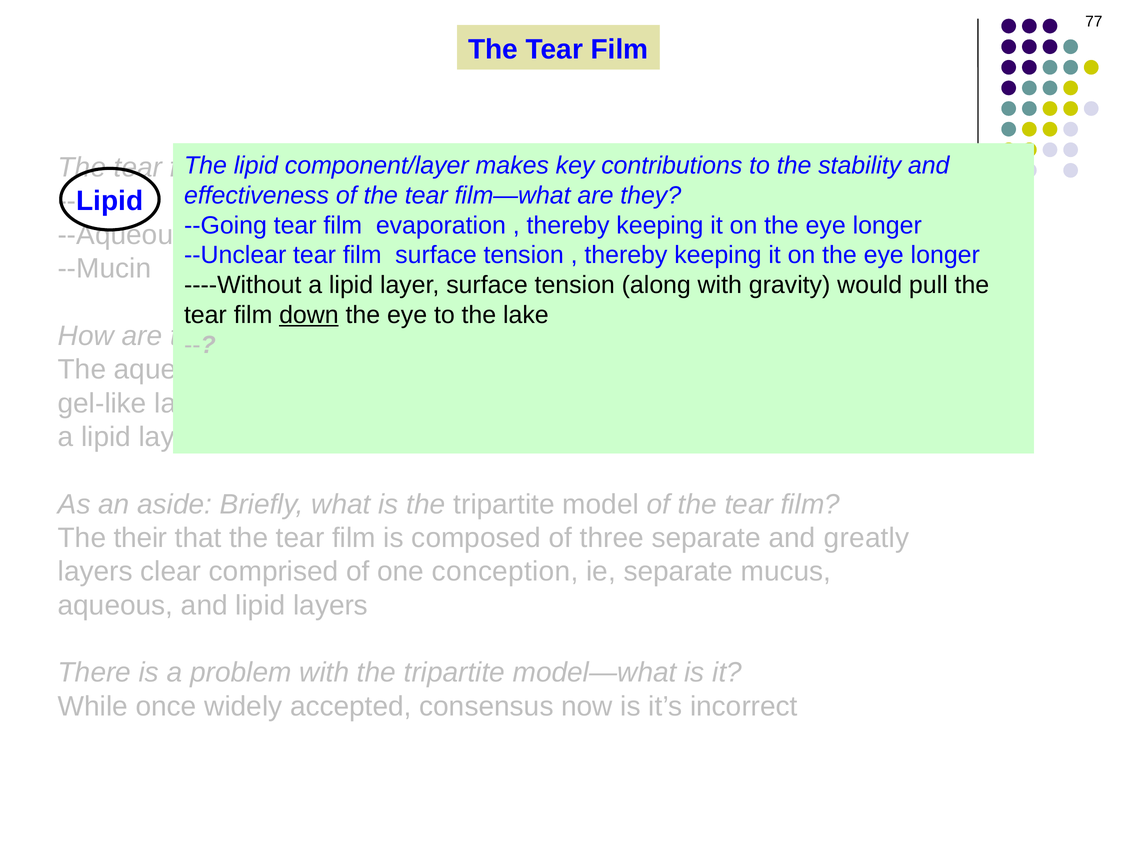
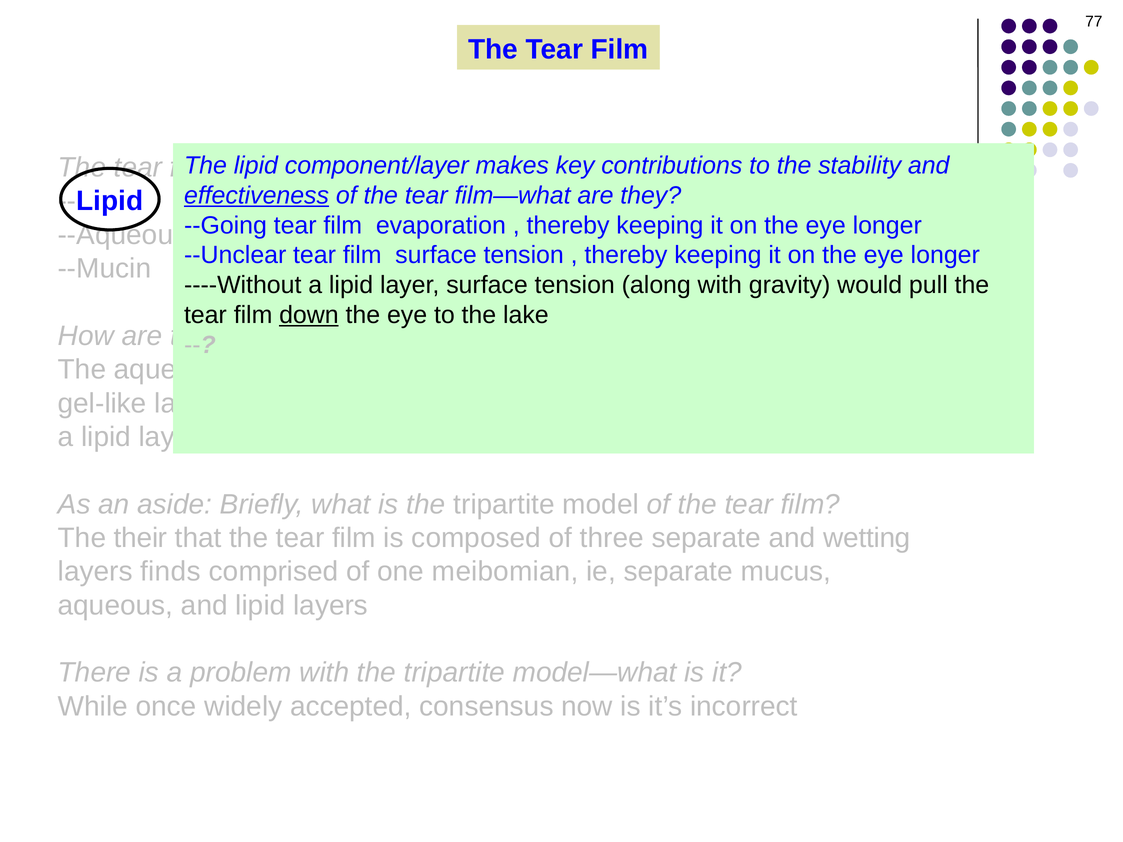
effectiveness underline: none -> present (257, 195)
greatly: greatly -> wetting (867, 538)
clear: clear -> finds (171, 572)
one conception: conception -> meibomian (505, 572)
